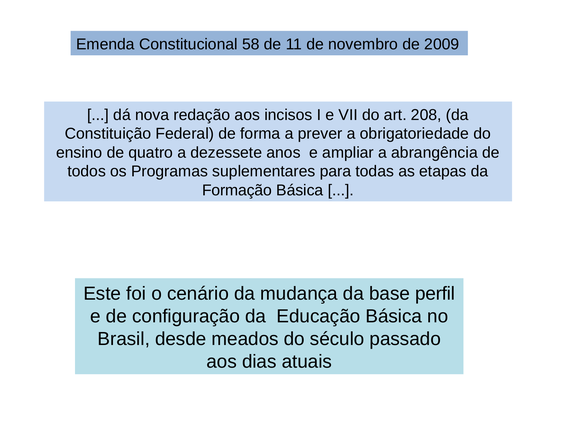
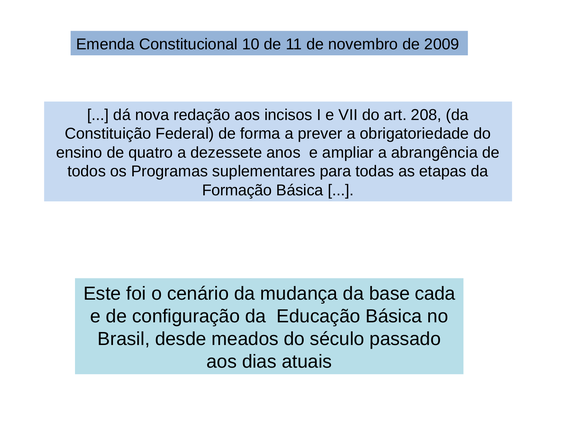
58: 58 -> 10 (251, 44)
perfil: perfil -> cada (435, 293)
